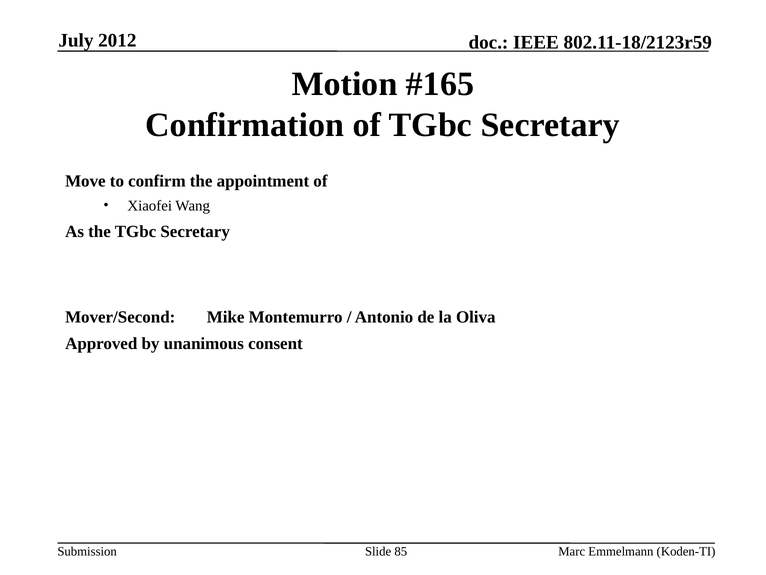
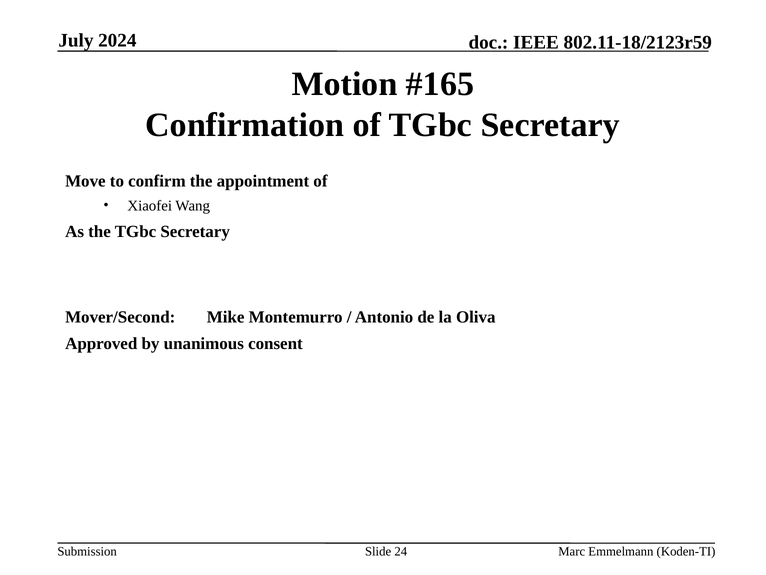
2012: 2012 -> 2024 (117, 41)
85: 85 -> 24 (401, 551)
